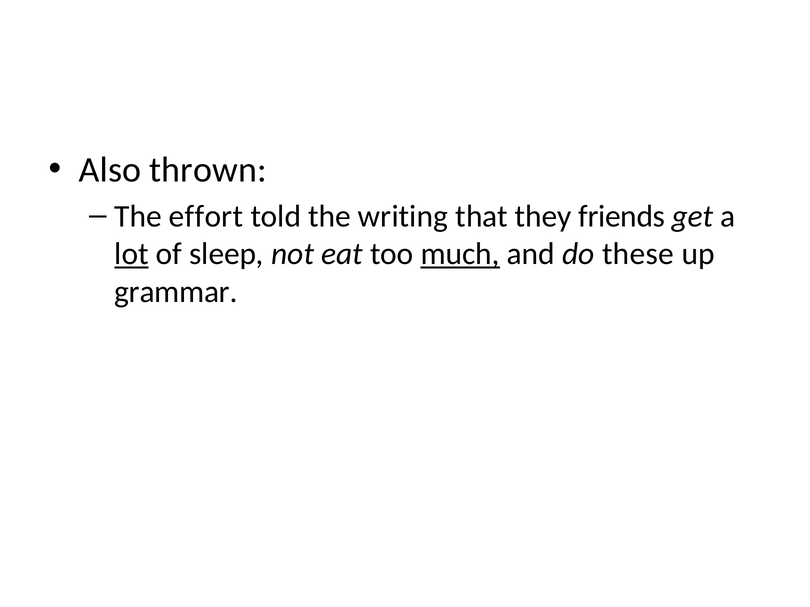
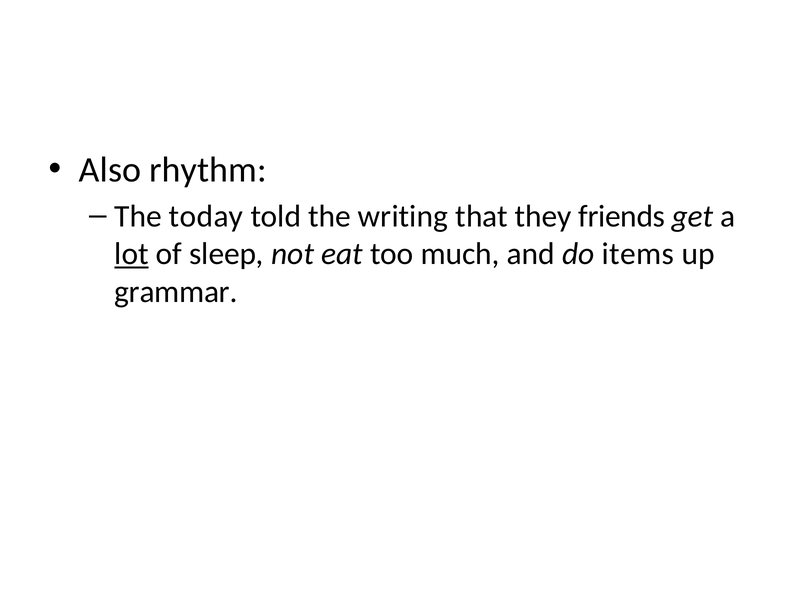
thrown: thrown -> rhythm (208, 170)
effort: effort -> today (206, 216)
much underline: present -> none (460, 254)
these: these -> items (638, 254)
